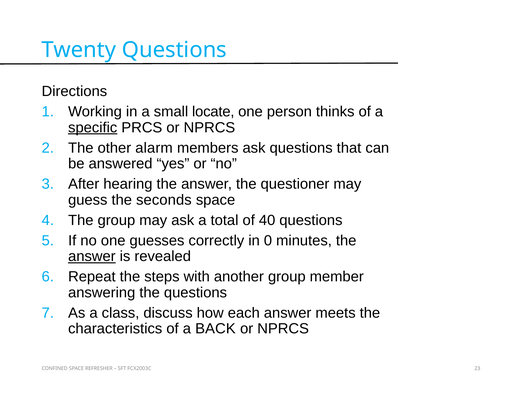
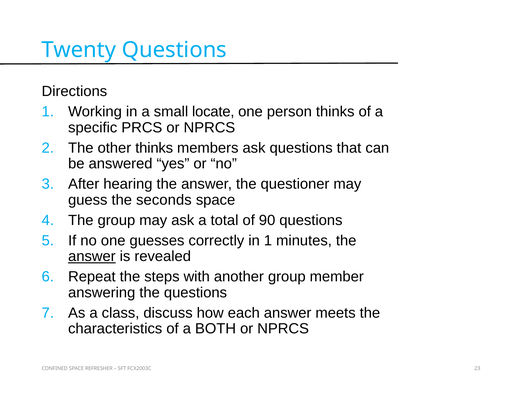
specific underline: present -> none (93, 128)
other alarm: alarm -> thinks (154, 148)
40: 40 -> 90 (267, 221)
in 0: 0 -> 1 (268, 241)
BACK: BACK -> BOTH (216, 329)
